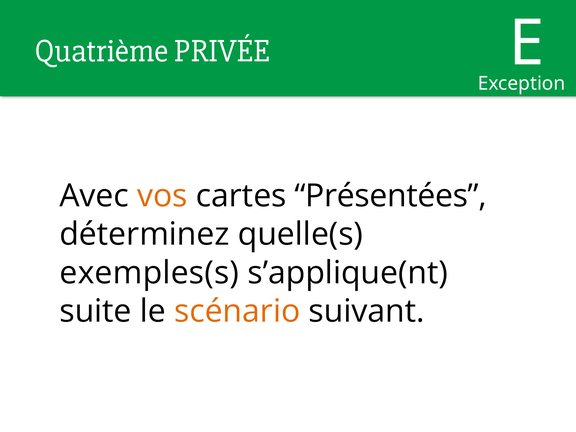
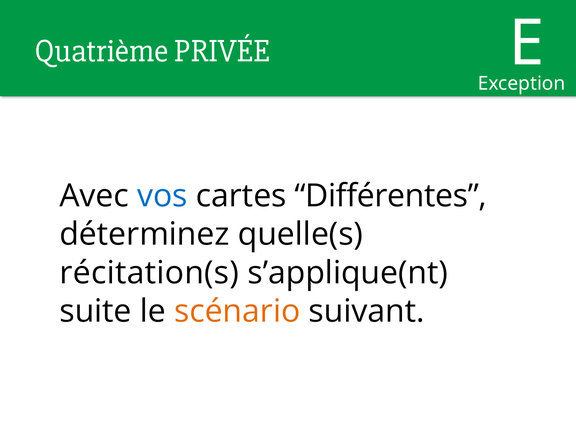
vos colour: orange -> blue (162, 196)
Présentées: Présentées -> Différentes (391, 196)
exemples(s: exemples(s -> récitation(s (149, 273)
